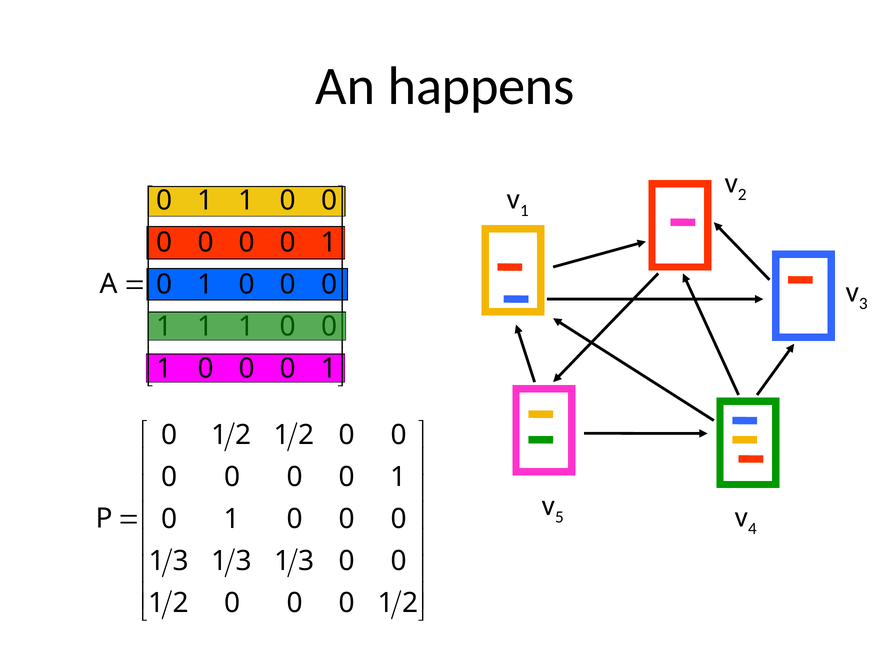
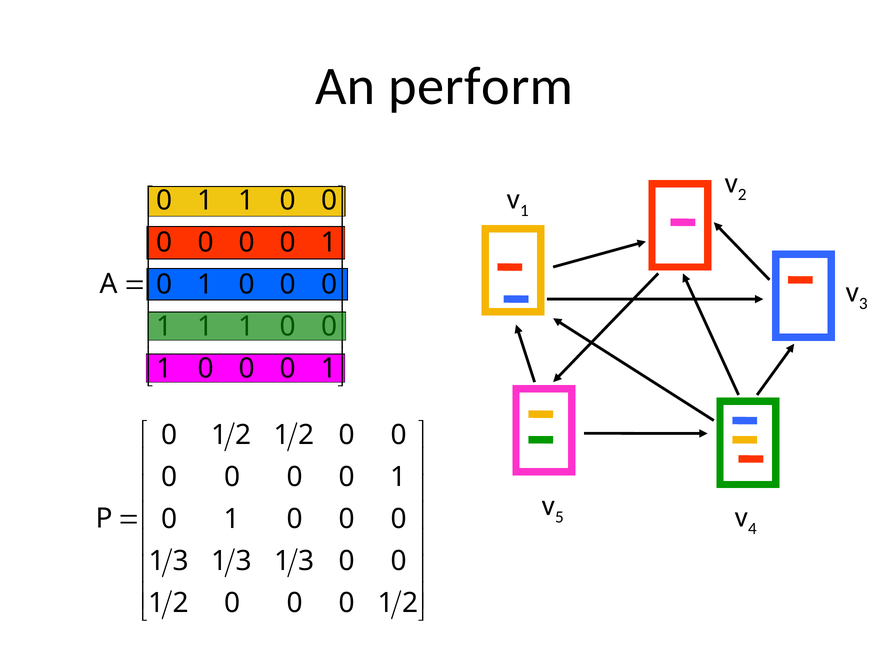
happens: happens -> perform (481, 86)
